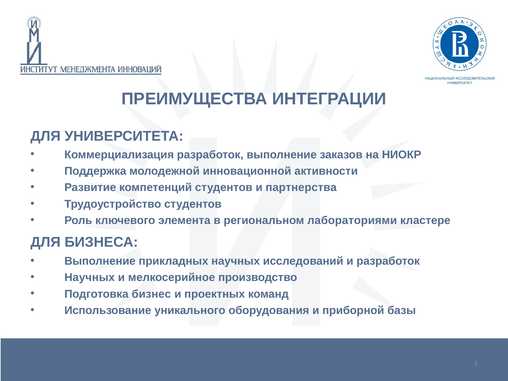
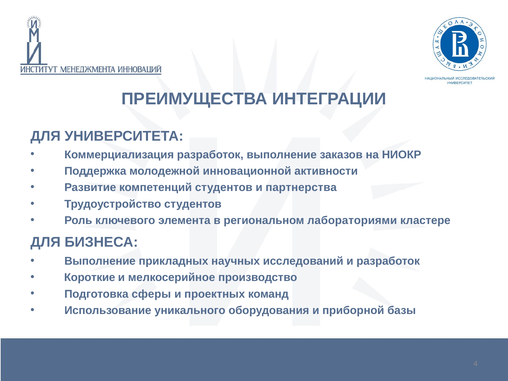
Научных: Научных -> Короткие (90, 278)
бизнес: бизнес -> сферы (151, 294)
